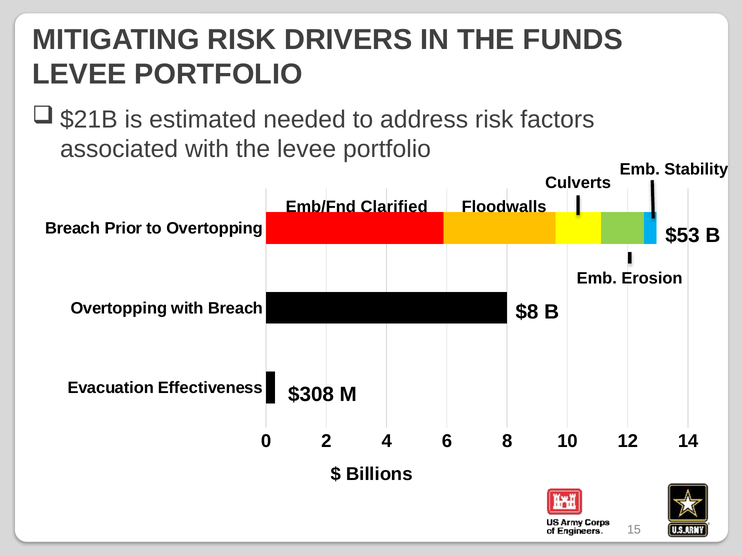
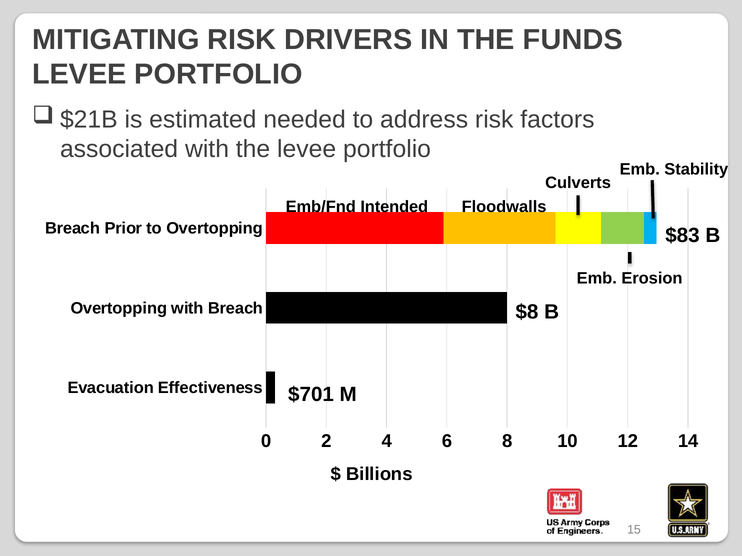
Clarified: Clarified -> Intended (394, 207)
$53: $53 -> $83 (682, 236)
$308: $308 -> $701 (311, 395)
